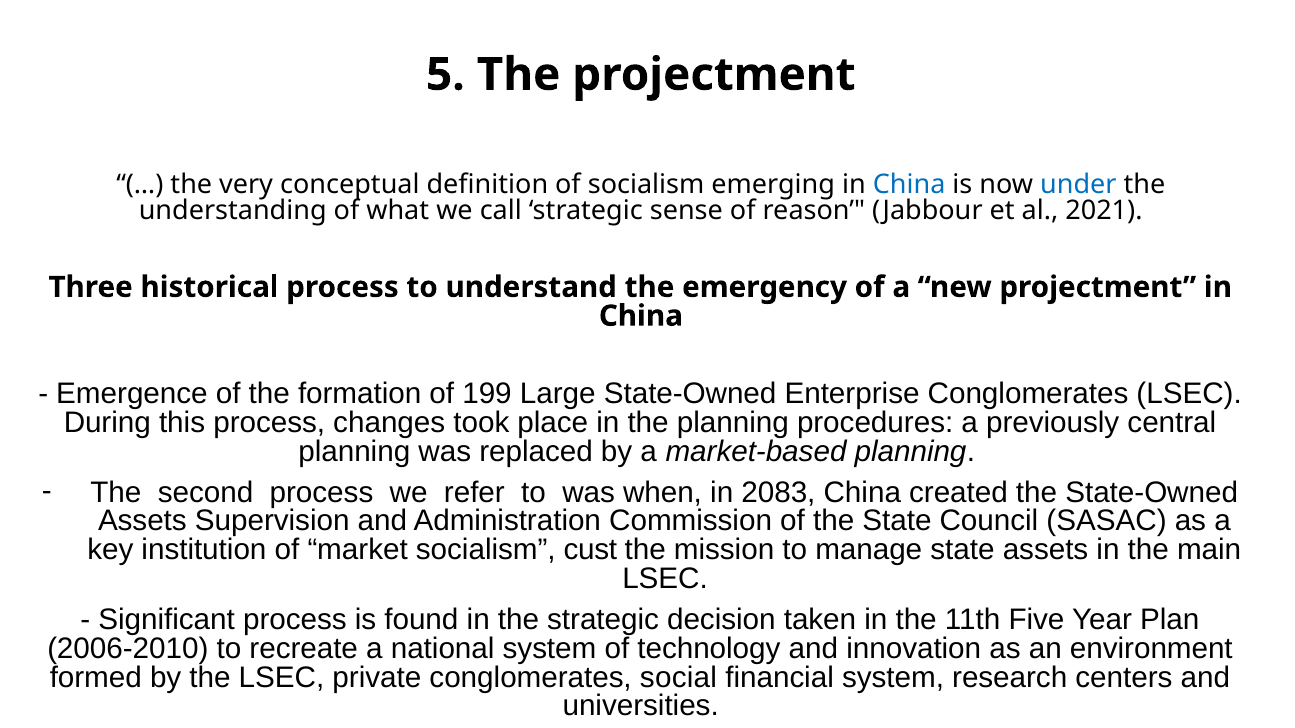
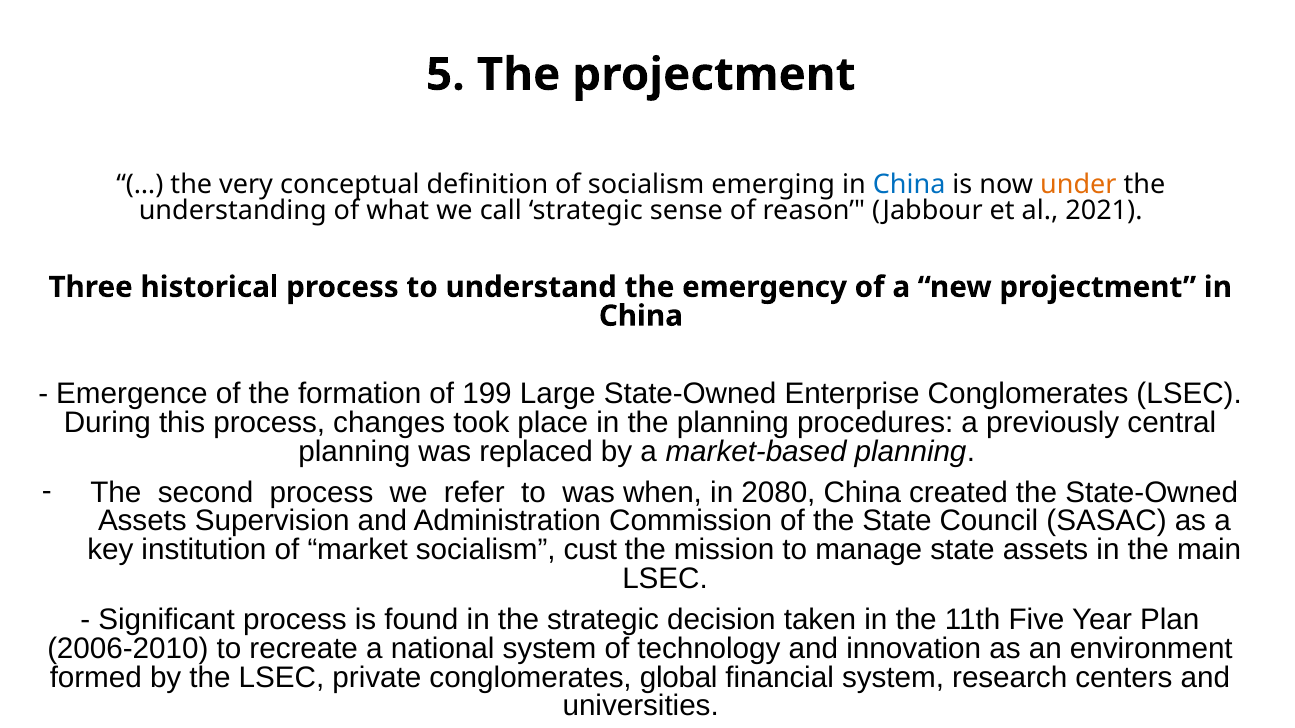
under colour: blue -> orange (1078, 185)
2083: 2083 -> 2080 (778, 493)
social: social -> global (679, 678)
